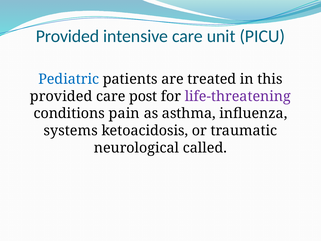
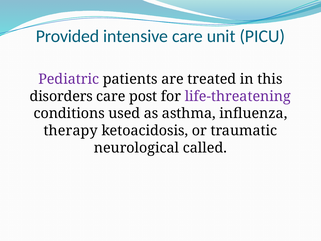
Pediatric colour: blue -> purple (69, 79)
provided: provided -> disorders (61, 96)
pain: pain -> used (124, 113)
systems: systems -> therapy (71, 131)
